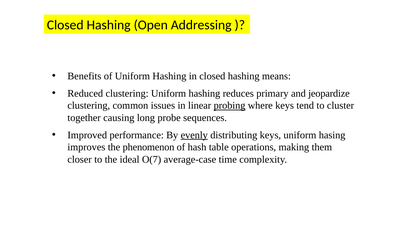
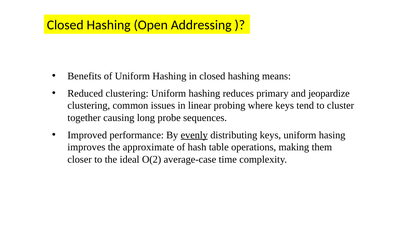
probing underline: present -> none (230, 106)
phenomenon: phenomenon -> approximate (148, 147)
O(7: O(7 -> O(2 (152, 159)
